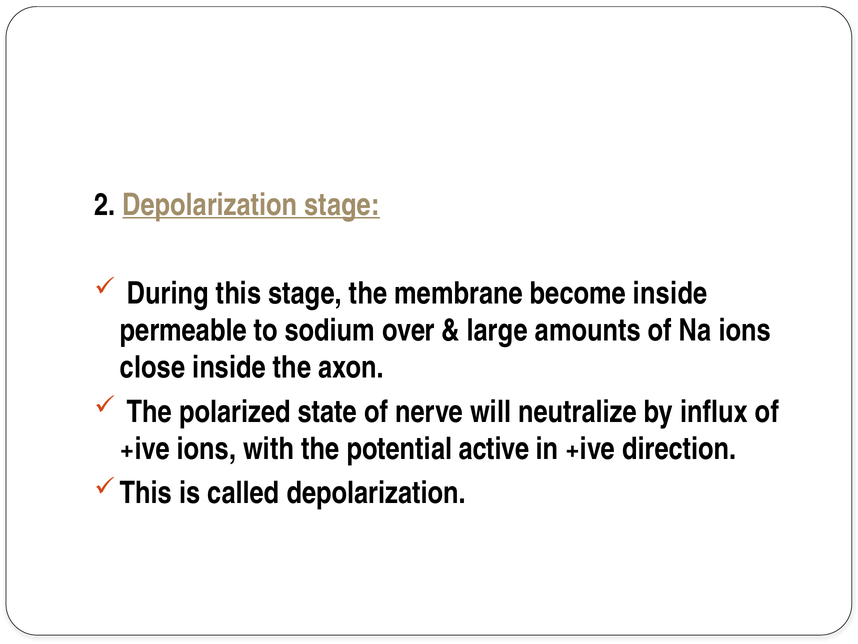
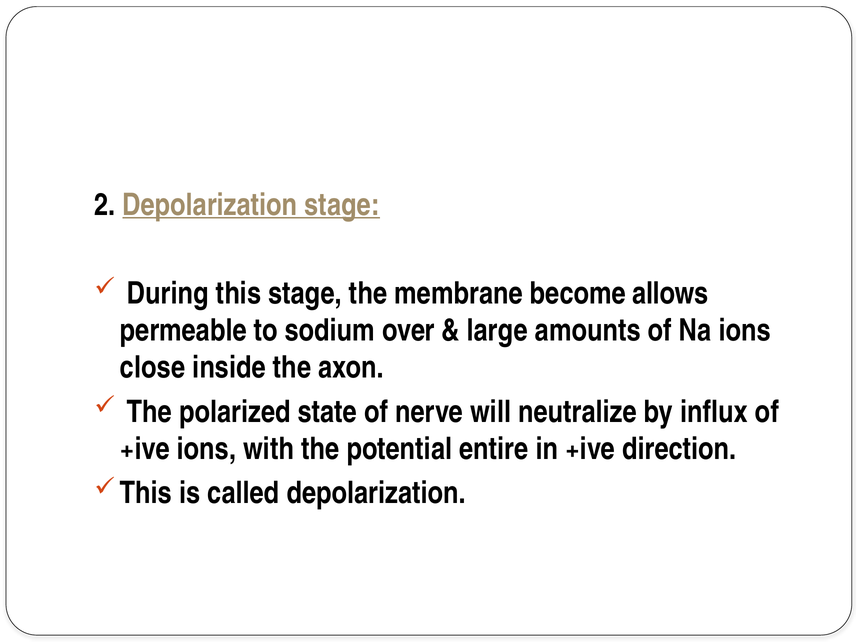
become inside: inside -> allows (670, 293)
active: active -> entire (494, 449)
